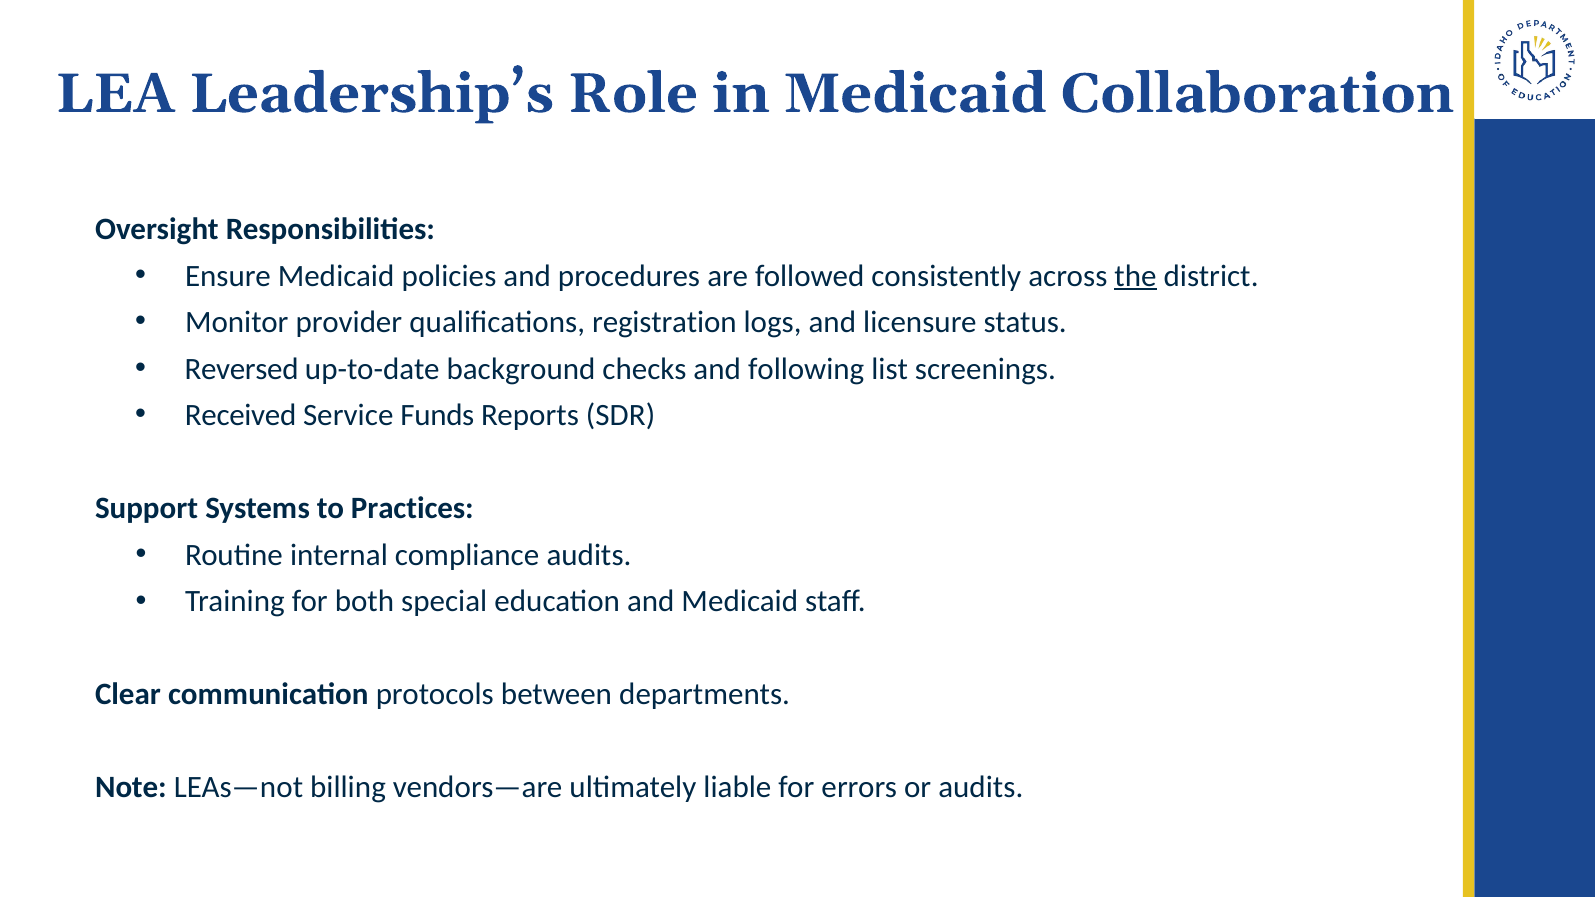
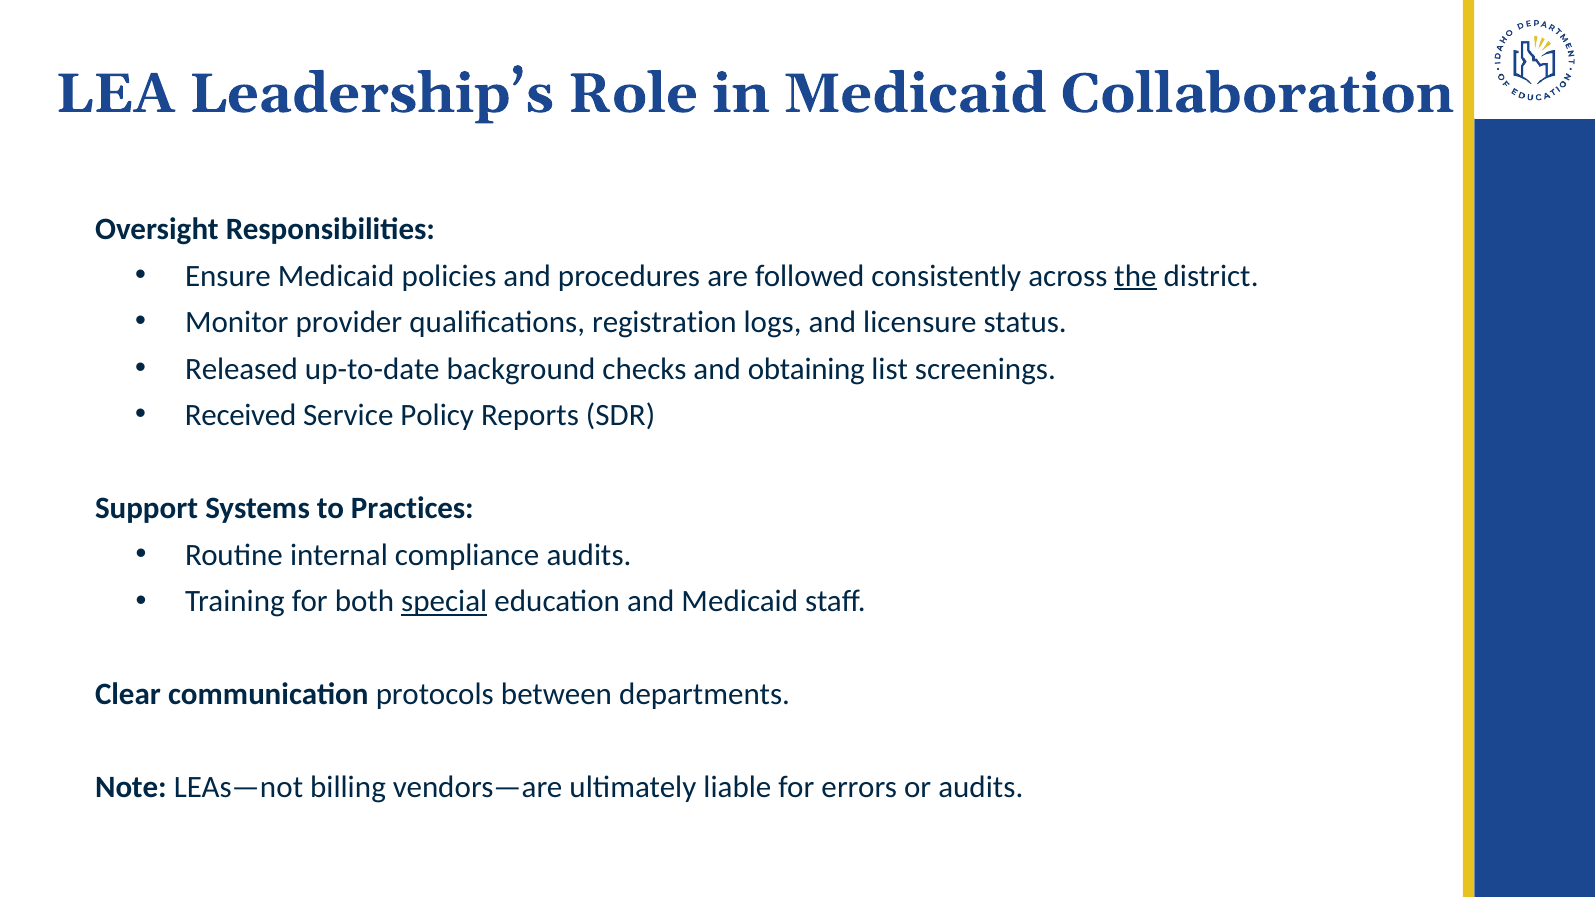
Reversed: Reversed -> Released (241, 369)
following: following -> obtaining (806, 369)
Funds: Funds -> Policy (437, 415)
special underline: none -> present (444, 602)
